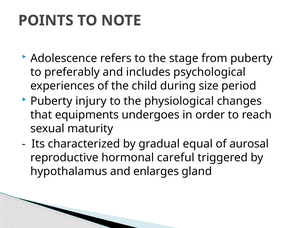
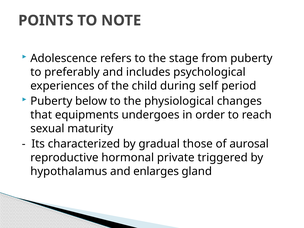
size: size -> self (209, 86)
injury: injury -> below (91, 101)
equal: equal -> those (198, 144)
careful: careful -> private (176, 158)
